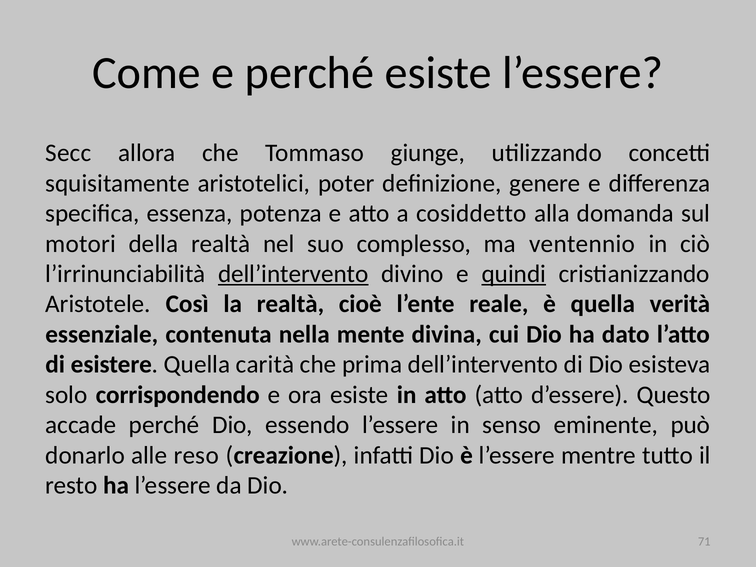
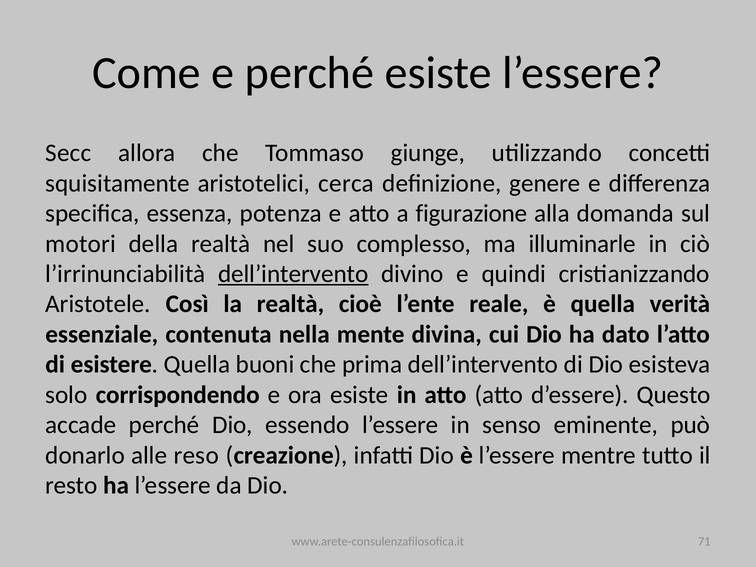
poter: poter -> cerca (346, 183)
cosiddetto: cosiddetto -> figurazione (472, 213)
ventennio: ventennio -> illuminarle (582, 244)
quindi underline: present -> none (514, 274)
carità: carità -> buoni (265, 365)
